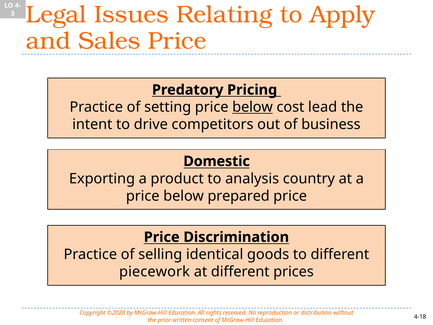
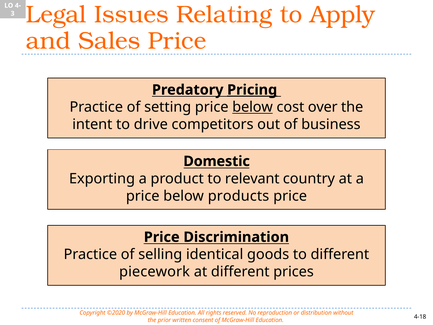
Pricing underline: none -> present (252, 90)
lead: lead -> over (323, 107)
analysis: analysis -> relevant (252, 178)
prepared: prepared -> products (238, 196)
